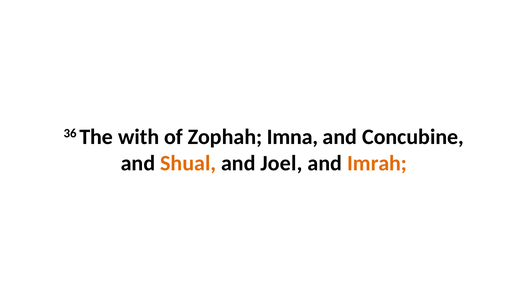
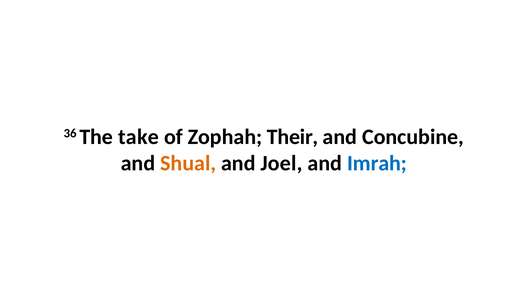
with: with -> take (138, 137)
Imna: Imna -> Their (293, 137)
Imrah colour: orange -> blue (377, 163)
